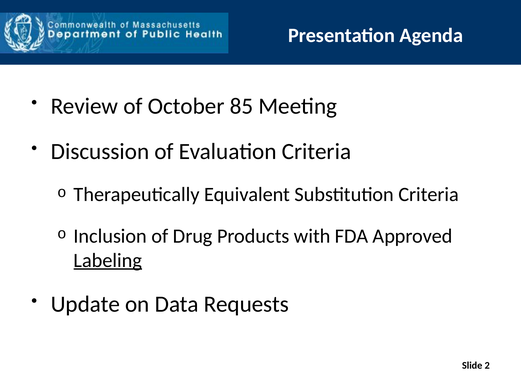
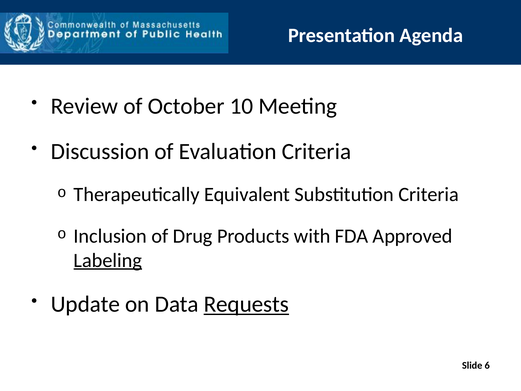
85: 85 -> 10 (241, 106)
Requests underline: none -> present (246, 304)
2: 2 -> 6 (487, 365)
